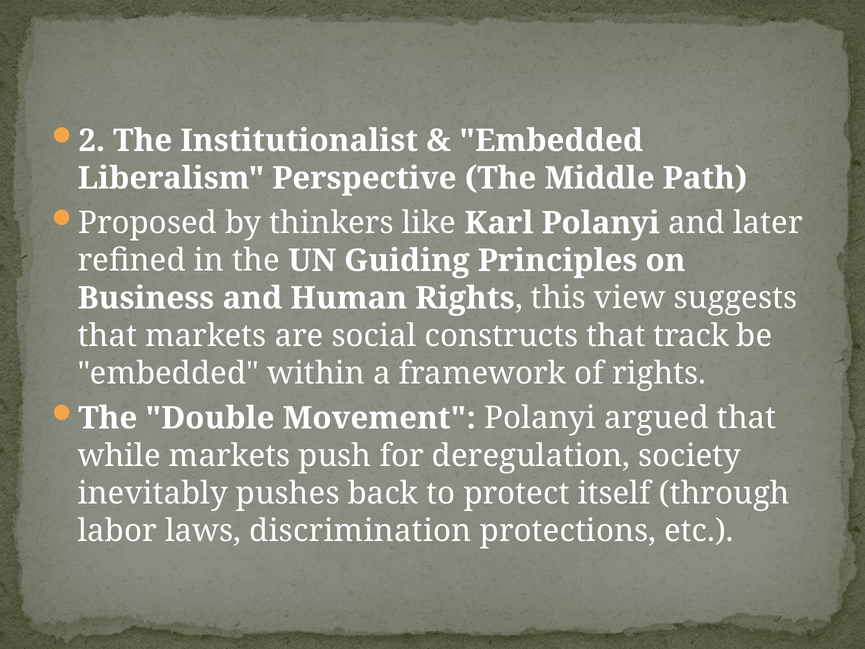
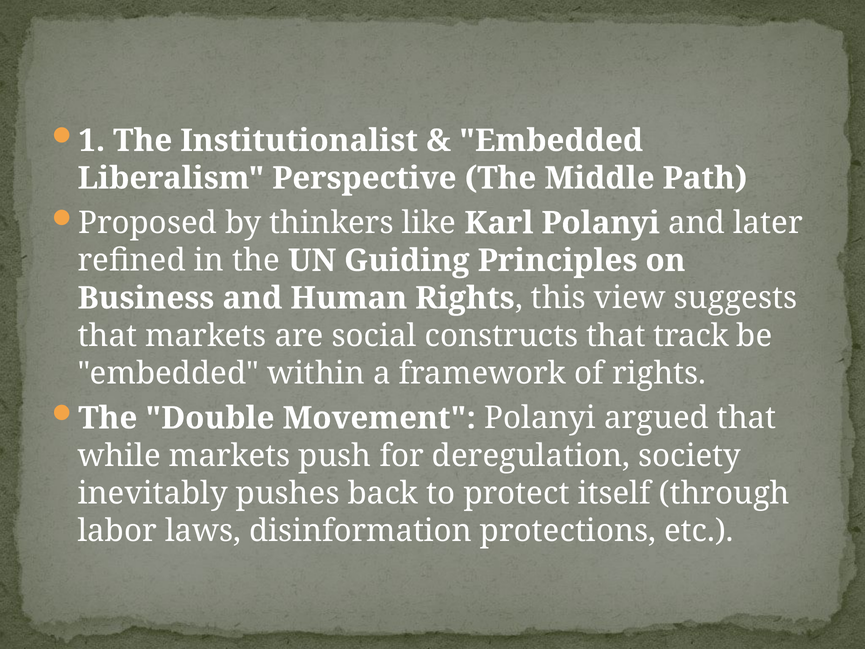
2: 2 -> 1 (92, 141)
discrimination: discrimination -> disinformation (361, 531)
